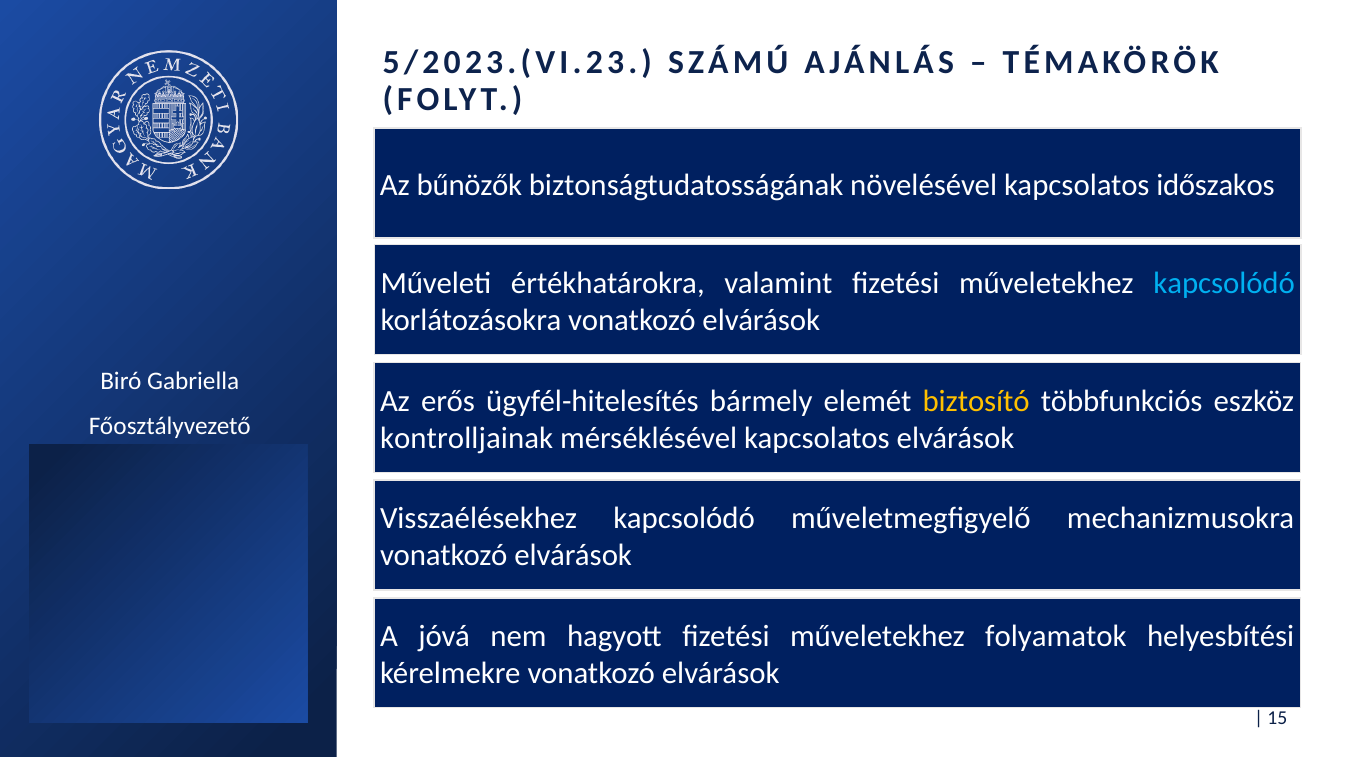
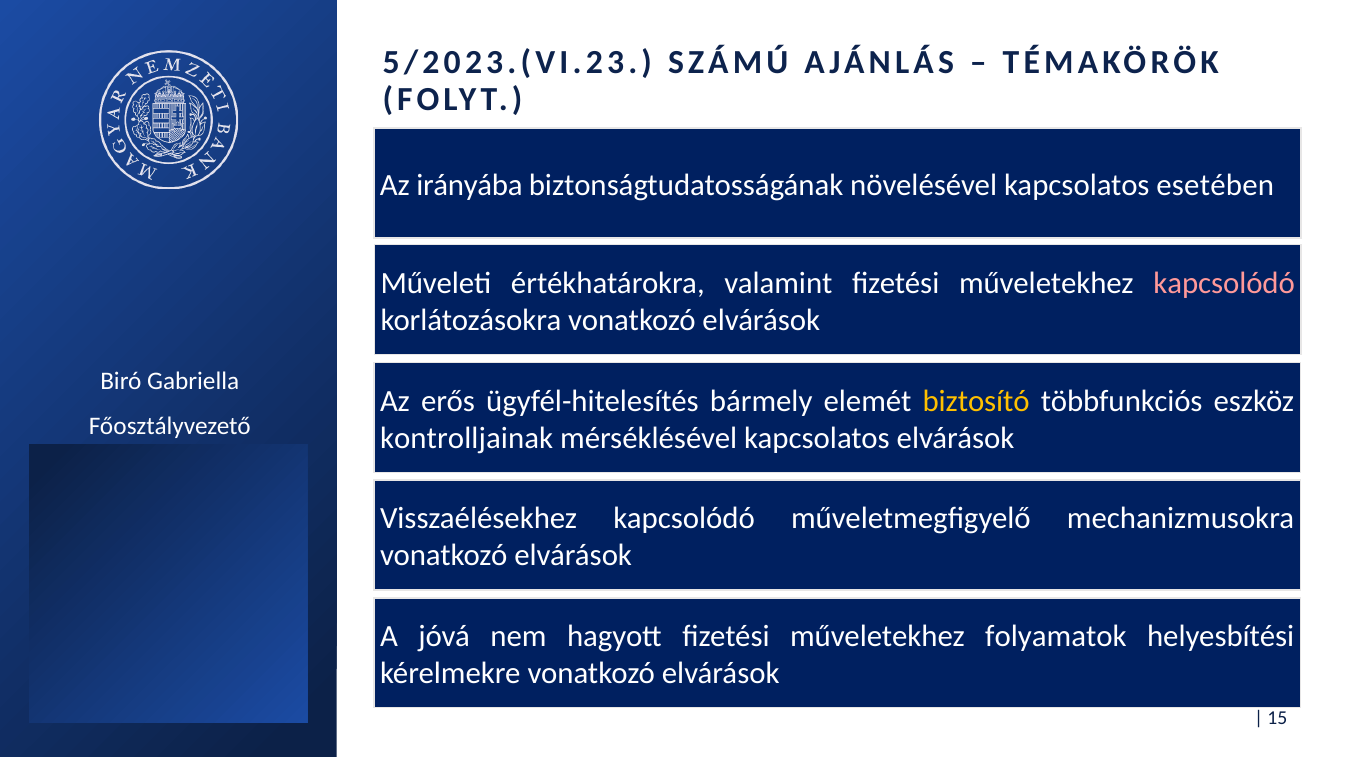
bűnözők: bűnözők -> irányába (469, 185)
időszakos: időszakos -> esetében (1215, 185)
kapcsolódó colour: light blue -> pink (1224, 284)
